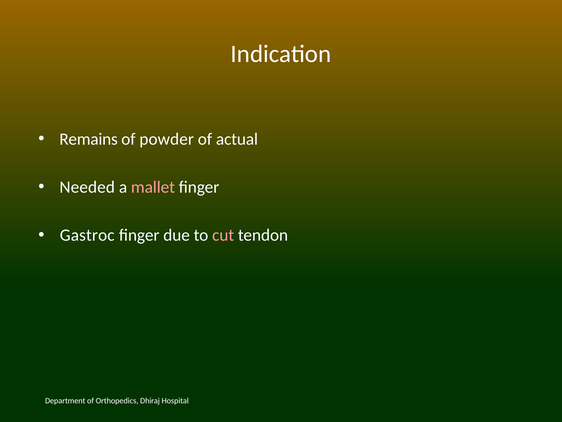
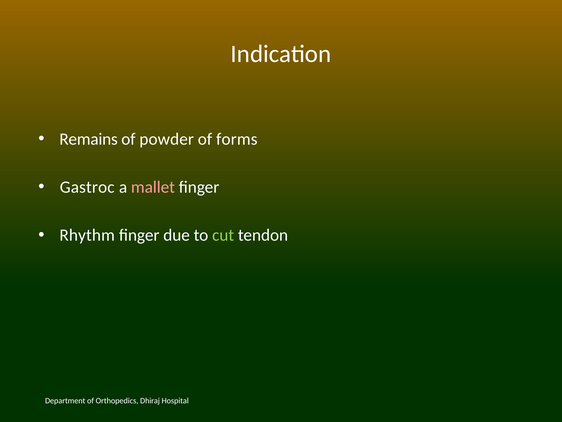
actual: actual -> forms (237, 139)
Needed: Needed -> Gastroc (87, 187)
Gastroc: Gastroc -> Rhythm (87, 235)
cut colour: pink -> light green (223, 235)
